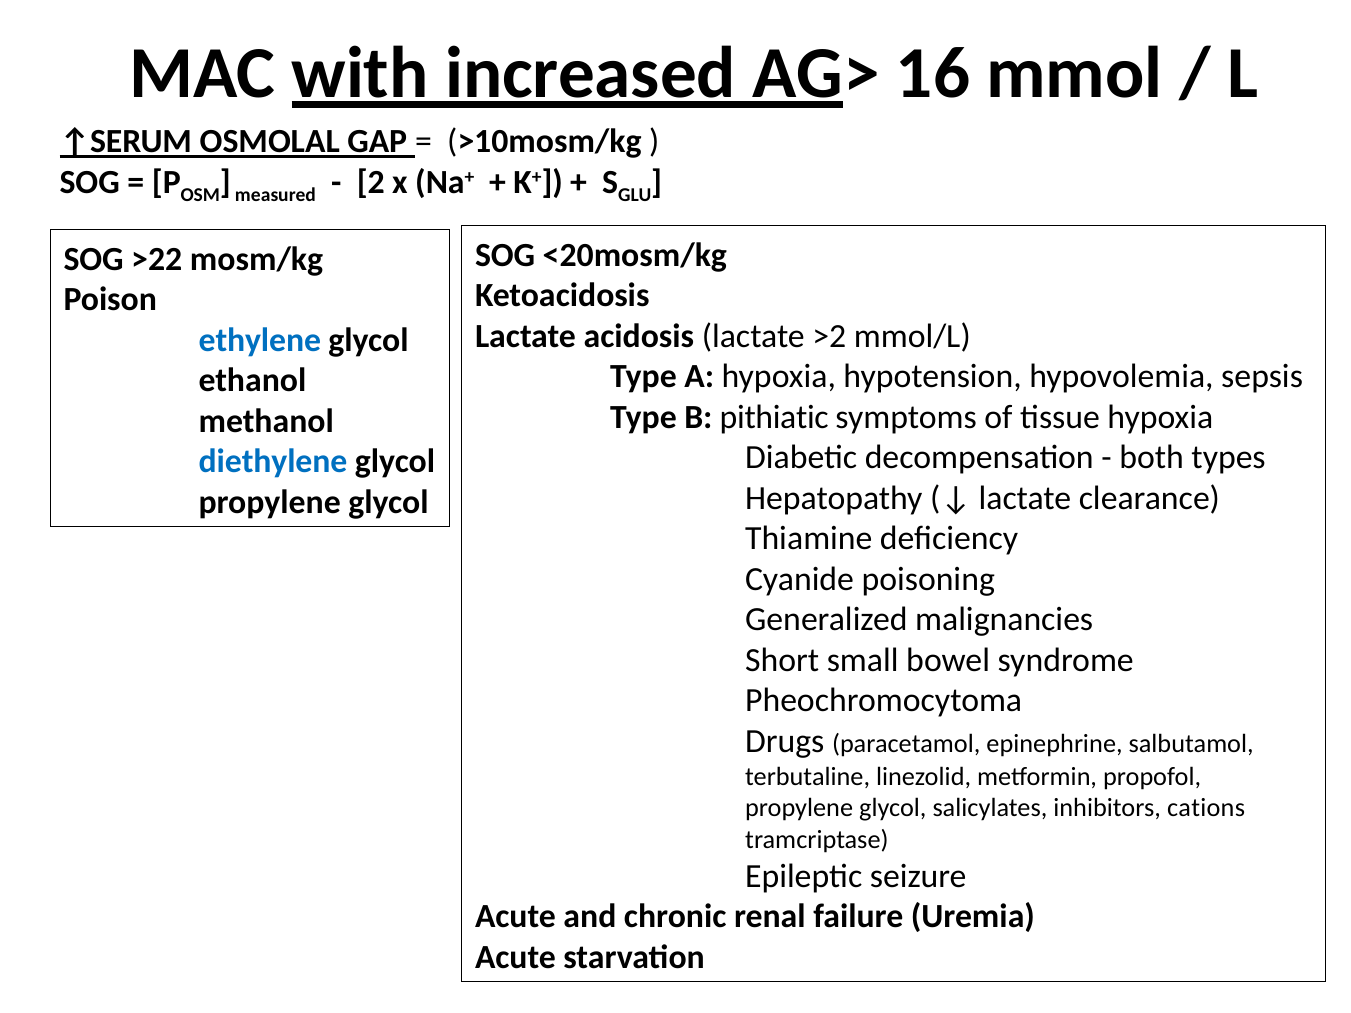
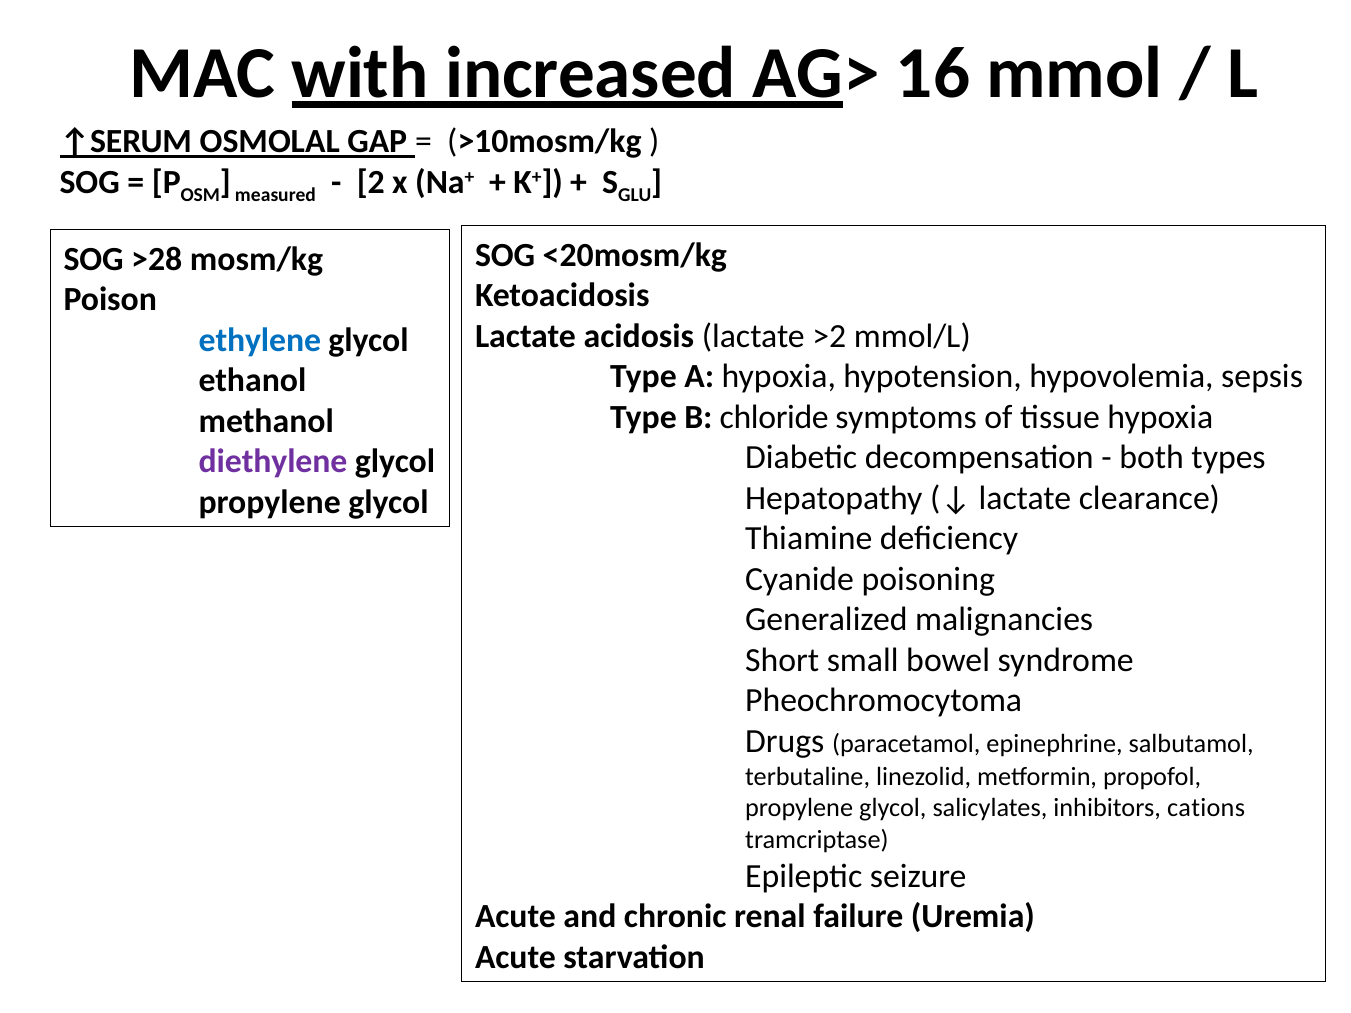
>22: >22 -> >28 (157, 259)
pithiatic: pithiatic -> chloride (774, 417)
diethylene colour: blue -> purple (273, 462)
